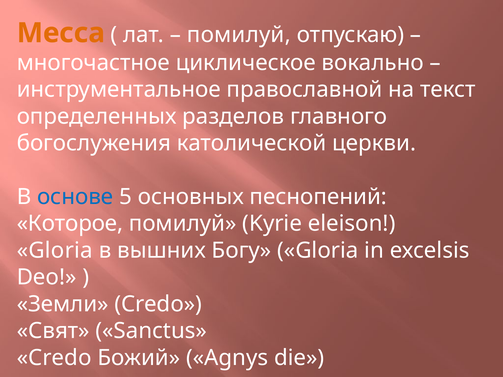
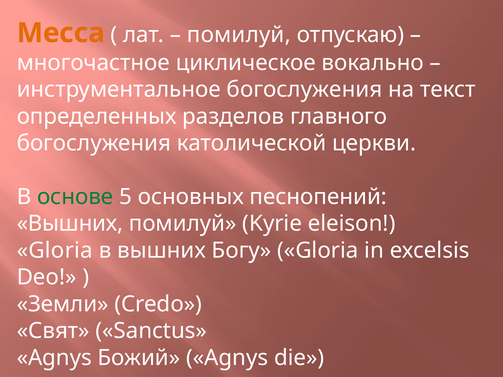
инструментальное православной: православной -> богослужения (304, 90)
основе colour: blue -> green (75, 197)
Которое: Которое -> Вышних (70, 224)
Credo: Credo -> Agnys (54, 358)
